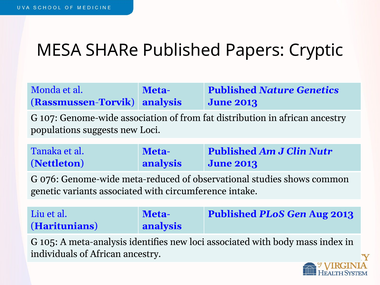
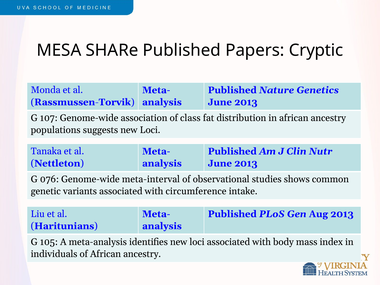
from: from -> class (190, 118)
meta-reduced: meta-reduced -> meta-interval (151, 179)
